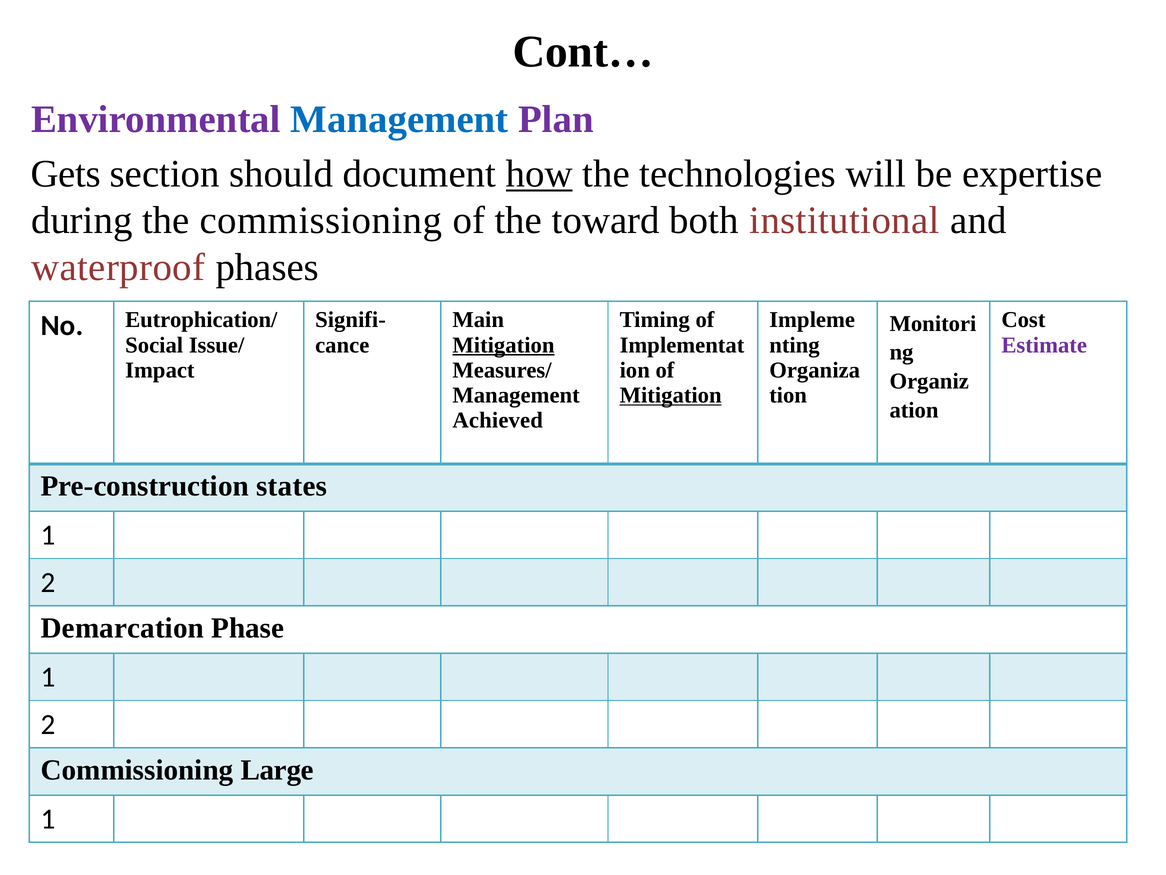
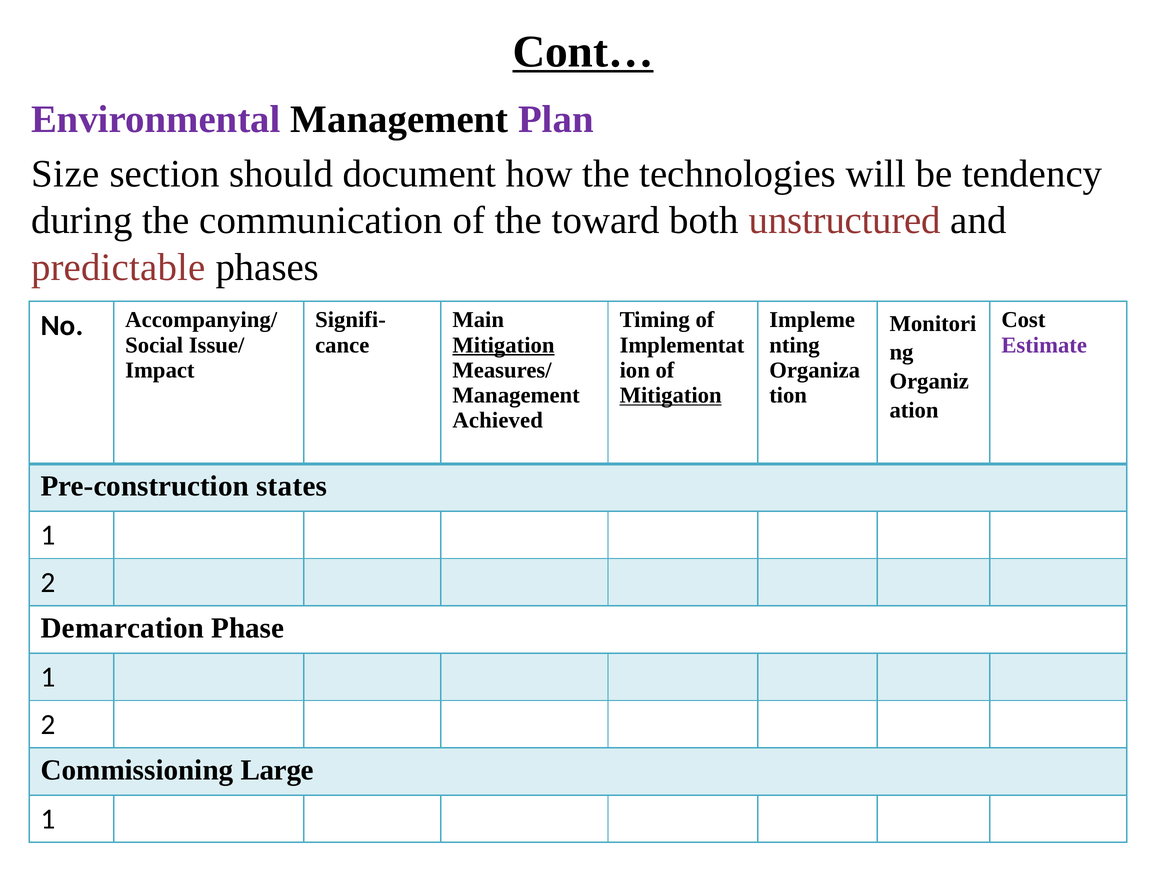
Cont… underline: none -> present (583, 52)
Management colour: blue -> black (399, 119)
Gets: Gets -> Size (65, 174)
how underline: present -> none (539, 174)
expertise: expertise -> tendency (1032, 174)
the commissioning: commissioning -> communication (321, 220)
institutional: institutional -> unstructured (845, 220)
waterproof: waterproof -> predictable (118, 267)
Eutrophication/: Eutrophication/ -> Accompanying/ (201, 320)
